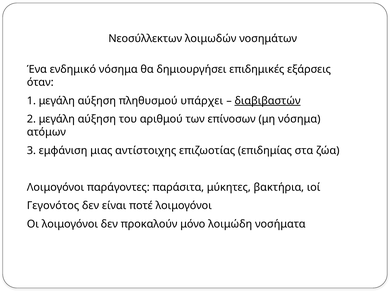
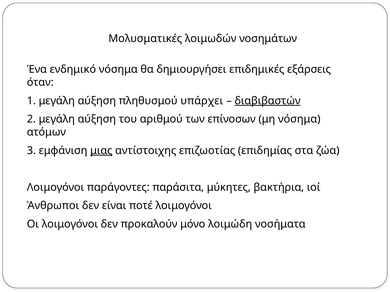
Νεοσύλλεκτων: Νεοσύλλεκτων -> Μολυσματικές (145, 39)
μιας underline: none -> present (101, 151)
Γεγονότος: Γεγονότος -> Άνθρωποι (53, 206)
